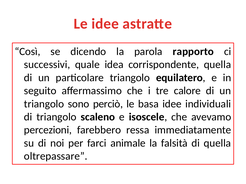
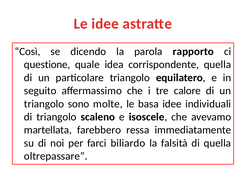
successivi: successivi -> questione (47, 65)
perciò: perciò -> molte (108, 104)
percezioni: percezioni -> martellata (48, 130)
animale: animale -> biliardo (128, 143)
